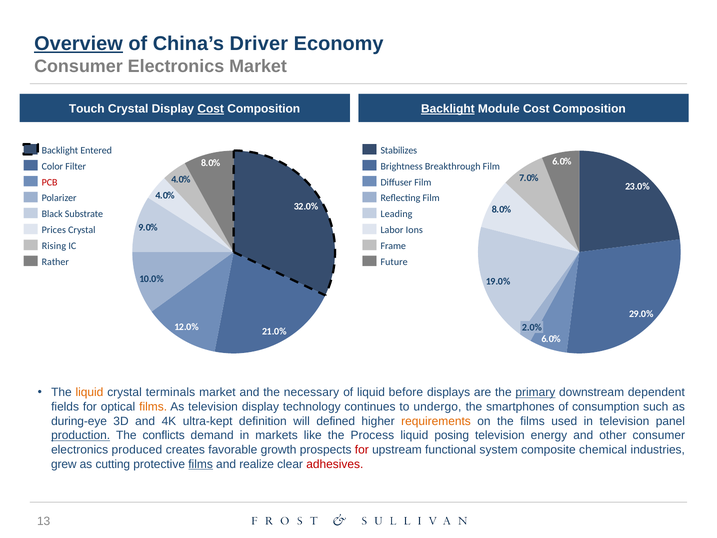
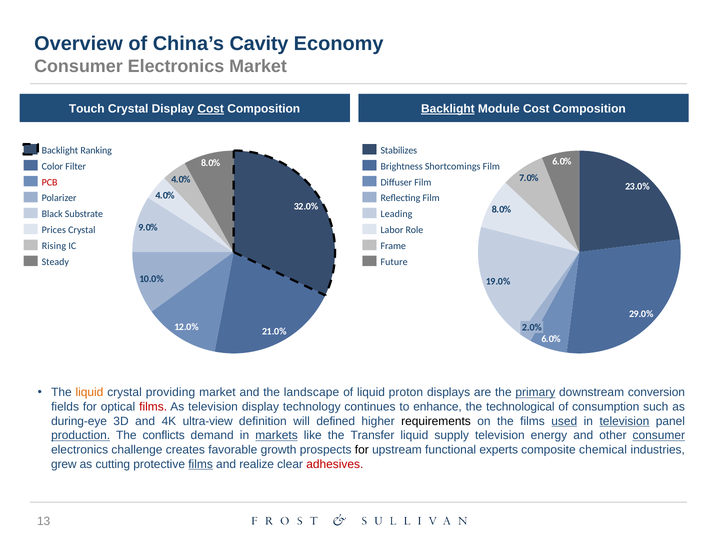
Overview underline: present -> none (78, 44)
Driver: Driver -> Cavity (259, 44)
Entered: Entered -> Ranking (96, 150)
Breakthrough: Breakthrough -> Shortcomings (453, 166)
Ions: Ions -> Role (414, 230)
Rather: Rather -> Steady (55, 262)
terminals: terminals -> providing (170, 392)
necessary: necessary -> landscape (311, 392)
before: before -> proton (406, 392)
dependent: dependent -> conversion (656, 392)
films colour: orange -> red (153, 407)
undergo: undergo -> enhance (438, 407)
smartphones: smartphones -> technological (520, 407)
ultra-kept: ultra-kept -> ultra-view (208, 421)
requirements colour: orange -> black (436, 421)
used underline: none -> present (564, 421)
television underline: none -> present (624, 421)
markets underline: none -> present (276, 435)
Process: Process -> Transfer (372, 435)
posing: posing -> supply (452, 435)
consumer underline: none -> present (659, 435)
produced: produced -> challenge (137, 450)
for colour: red -> black (362, 450)
system: system -> experts (499, 450)
